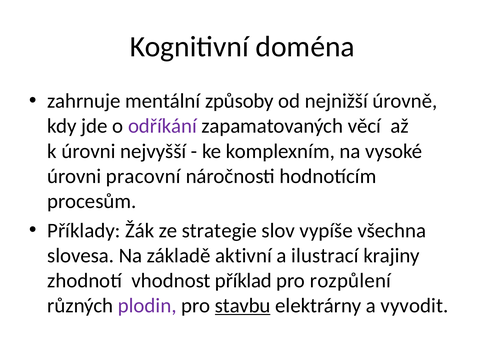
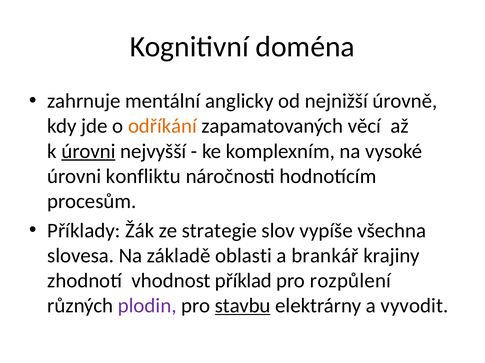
způsoby: způsoby -> anglicky (239, 101)
odříkání colour: purple -> orange (162, 126)
úrovni underline: none -> present (88, 151)
pracovní: pracovní -> konfliktu (143, 177)
aktivní: aktivní -> oblasti (244, 256)
ilustrací: ilustrací -> brankář (325, 256)
